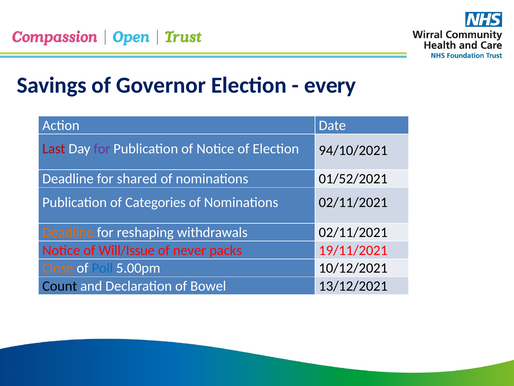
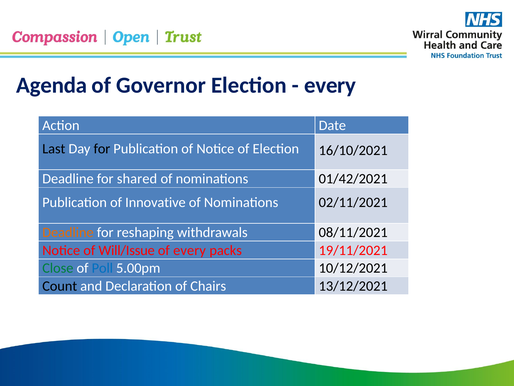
Savings: Savings -> Agenda (52, 85)
Last colour: red -> black (54, 149)
for colour: purple -> black (102, 149)
94/10/2021: 94/10/2021 -> 16/10/2021 (353, 150)
01/52/2021: 01/52/2021 -> 01/42/2021 (353, 179)
Categories: Categories -> Innovative (155, 202)
withdrawals 02/11/2021: 02/11/2021 -> 08/11/2021 (353, 232)
of never: never -> every (190, 250)
Close colour: orange -> green (58, 268)
Bowel: Bowel -> Chairs (208, 286)
